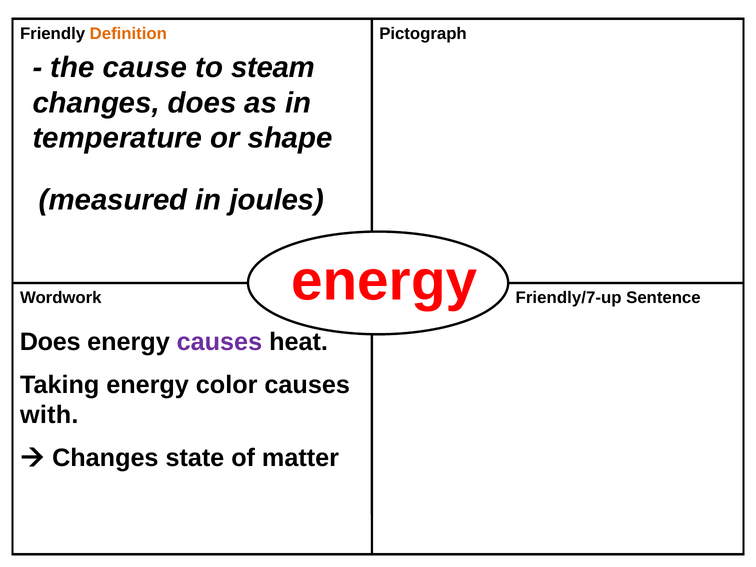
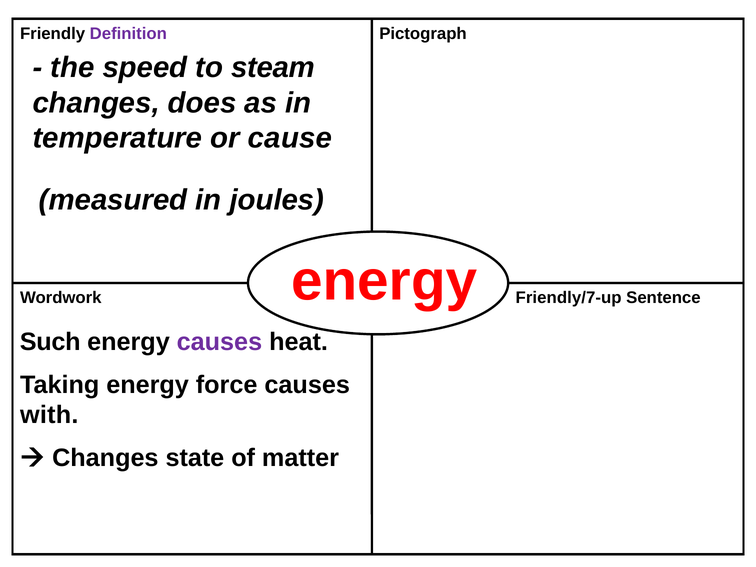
Definition colour: orange -> purple (128, 34)
cause: cause -> speed (145, 68)
shape: shape -> cause (290, 138)
Does: Does -> Such (50, 342)
color: color -> force (227, 385)
